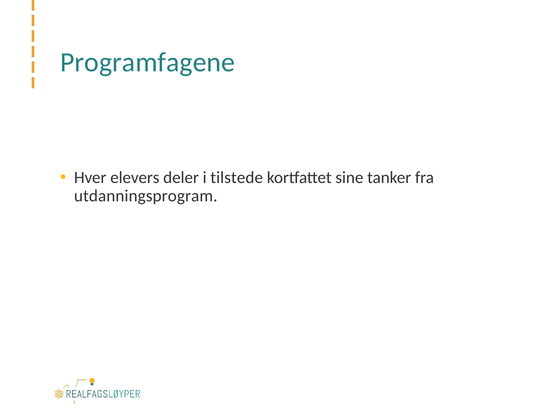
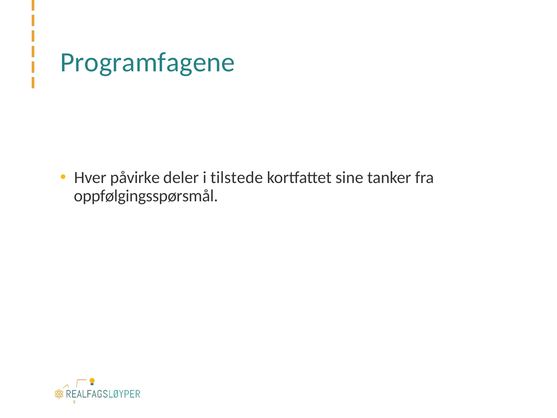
elevers: elevers -> påvirke (135, 177)
utdanningsprogram: utdanningsprogram -> oppfølgingsspørsmål (146, 196)
